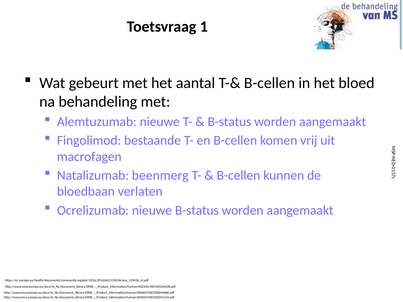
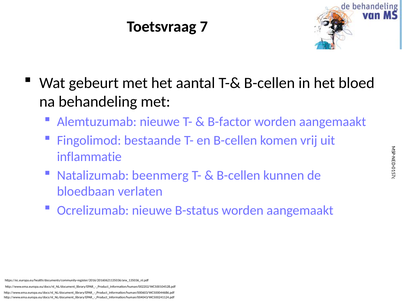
Toetsvraag 1: 1 -> 7 (204, 27)
B-status: B-status -> B-factor (229, 122)
macrofagen: macrofagen -> inflammatie (89, 157)
